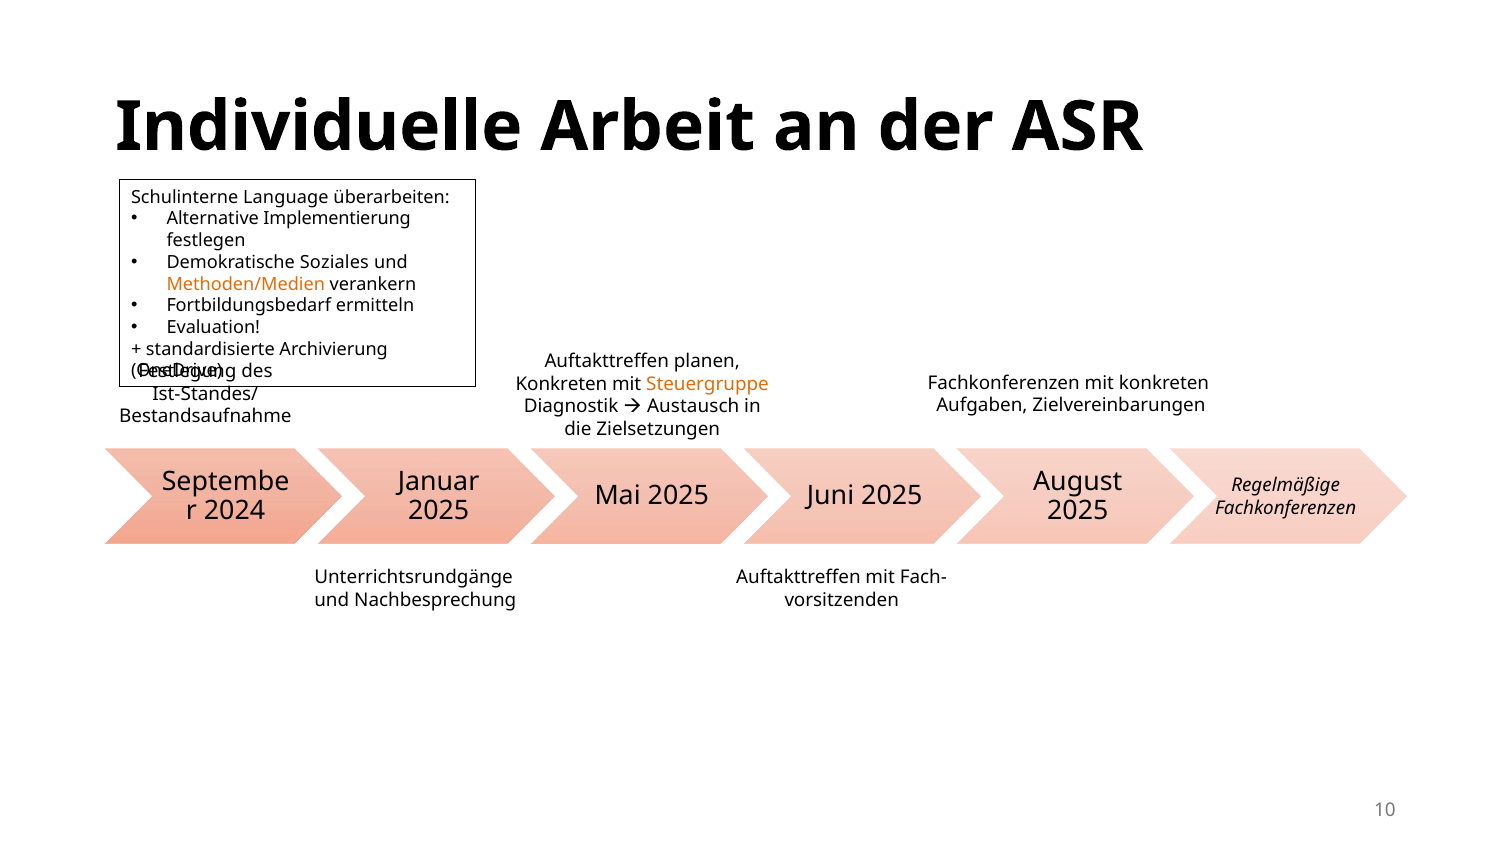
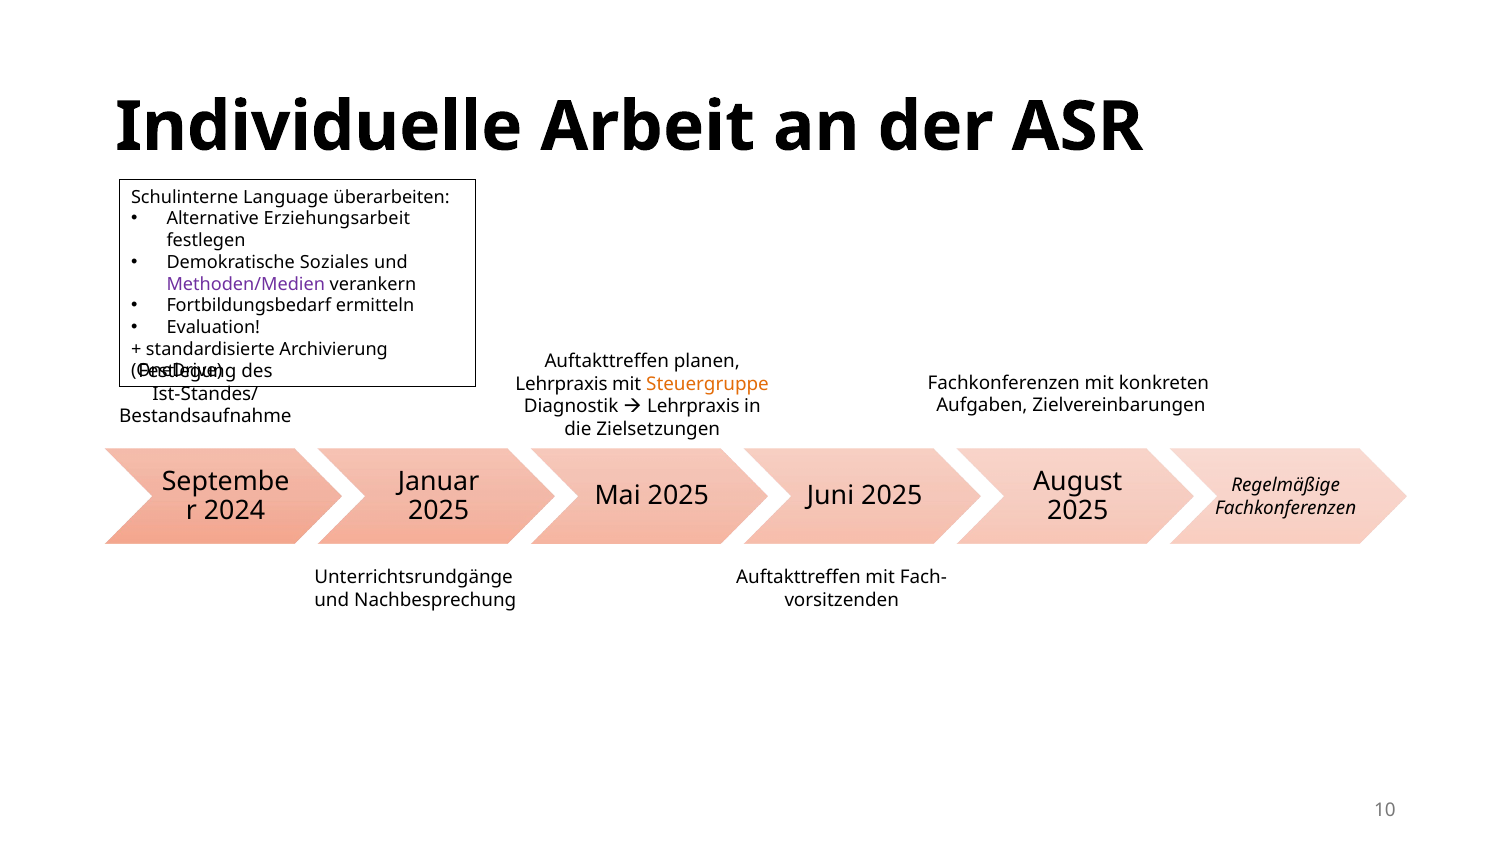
Implementierung: Implementierung -> Erziehungsarbeit (337, 219)
Methoden/Medien colour: orange -> purple (246, 284)
Konkreten: Konkreten -> Lehrpraxis (561, 384)
Austausch: Austausch -> Lehrpraxis (693, 407)
